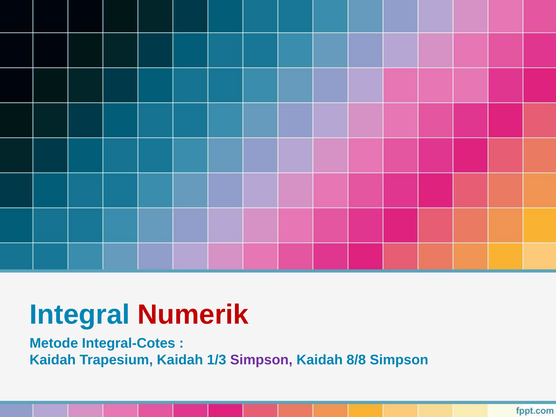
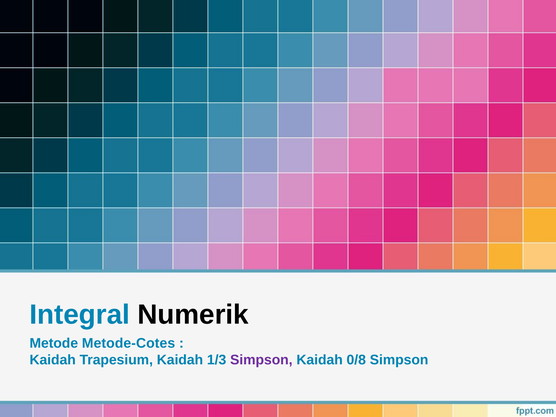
Numerik colour: red -> black (193, 315)
Integral-Cotes: Integral-Cotes -> Metode-Cotes (129, 343)
8/8: 8/8 -> 0/8 (356, 360)
